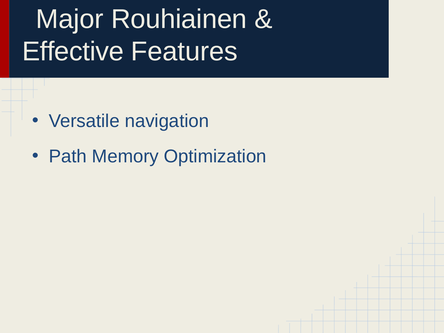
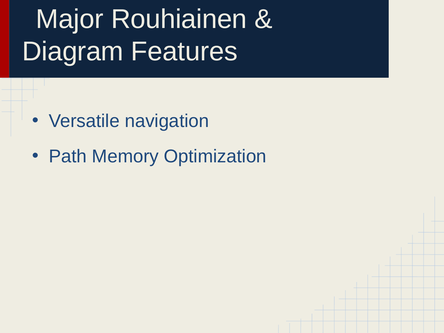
Effective: Effective -> Diagram (73, 52)
